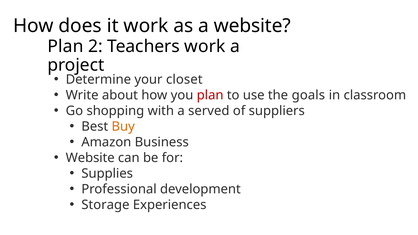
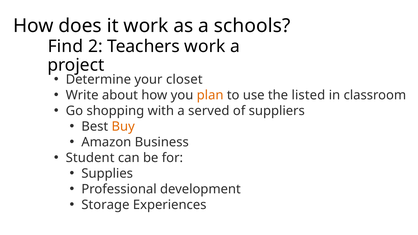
a website: website -> schools (252, 26)
Plan: Plan -> Find (65, 46)
plan colour: red -> orange (210, 95)
goals: goals -> listed (308, 95)
Website: Website -> Student (90, 158)
